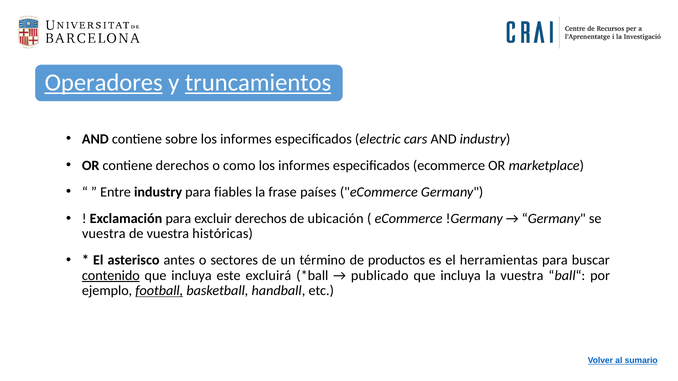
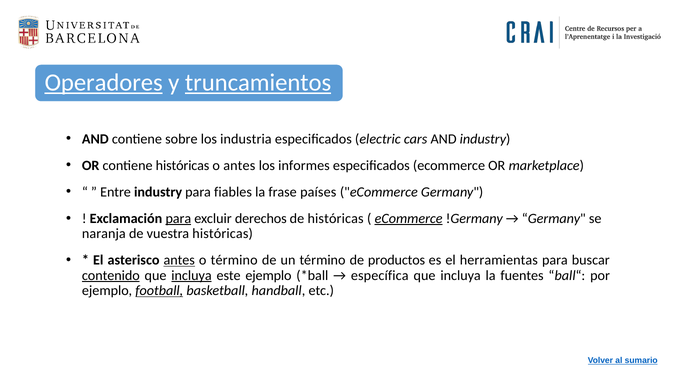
informes: informes -> industria (246, 139)
contiene derechos: derechos -> históricas (183, 166)
o como: como -> antes (239, 166)
para underline: none -> present (178, 219)
de ubicación: ubicación -> históricas (336, 219)
eCommerce underline: none -> present (409, 219)
vuestra: vuestra -> naranja (104, 234)
antes underline: none -> present (179, 260)
o sectores: sectores -> término (234, 260)
incluya underline: none -> present (192, 276)
este excluirá: excluirá -> ejemplo (268, 276)
publicado: publicado -> específica (380, 276)
la vuestra: vuestra -> fuentes (522, 276)
